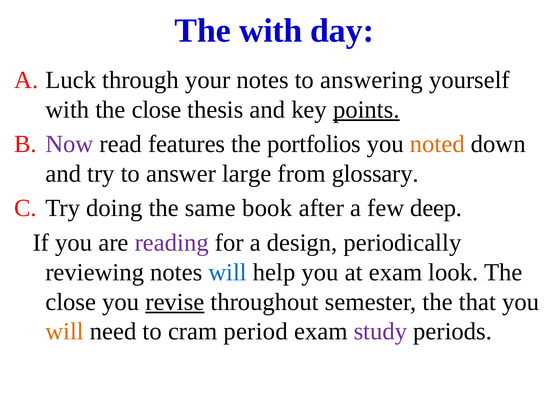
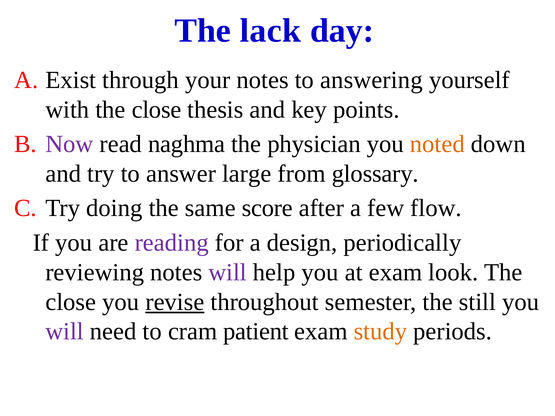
The with: with -> lack (270, 31)
Luck: Luck -> Exist (71, 80)
points underline: present -> none (366, 110)
features: features -> naghma (187, 144)
portfolios: portfolios -> physician (314, 144)
book: book -> score (267, 208)
deep: deep -> flow (436, 208)
will colour: blue -> purple (228, 272)
that: that -> still (477, 302)
will colour: orange -> purple (65, 332)
period: period -> patient (256, 332)
study colour: purple -> orange (380, 332)
